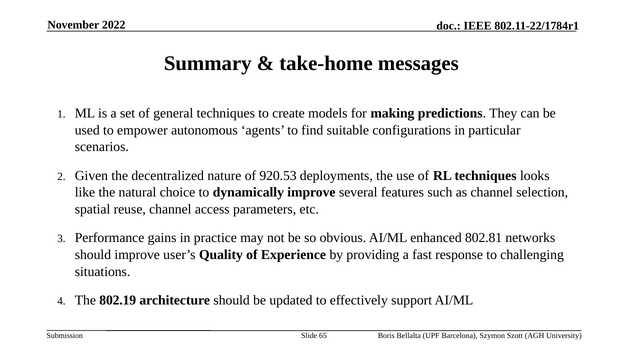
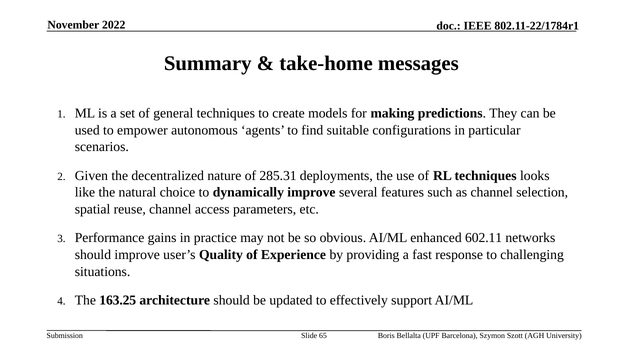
920.53: 920.53 -> 285.31 (278, 176)
802.81: 802.81 -> 602.11 (484, 238)
802.19: 802.19 -> 163.25 (118, 301)
